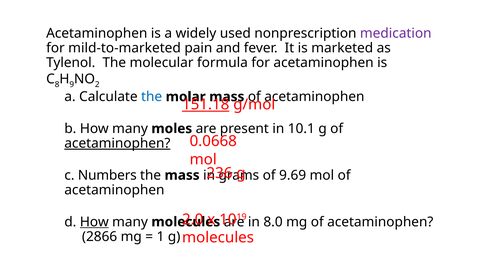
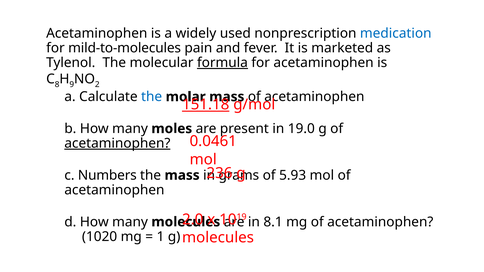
medication colour: purple -> blue (396, 33)
mild-to-marketed: mild-to-marketed -> mild-to-molecules (125, 48)
formula underline: none -> present (222, 63)
10.1: 10.1 -> 19.0 (301, 129)
0.0668: 0.0668 -> 0.0461 (213, 141)
9.69: 9.69 -> 5.93 (293, 175)
How underline: present -> none (94, 222)
8.0: 8.0 -> 8.1 (273, 222)
2866: 2866 -> 1020 (100, 237)
